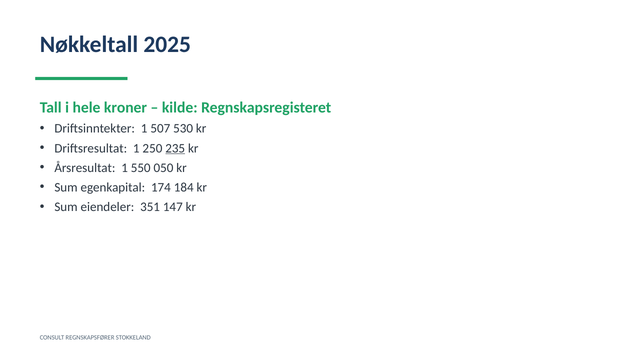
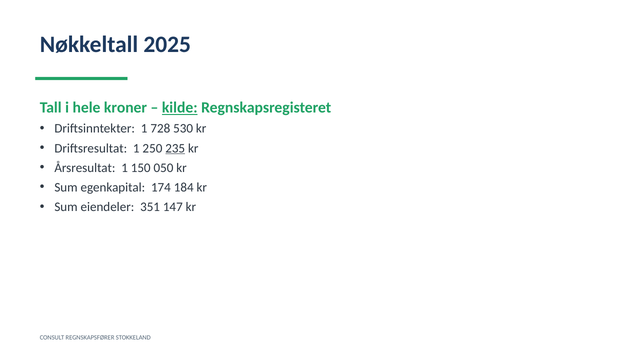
kilde underline: none -> present (180, 108)
507: 507 -> 728 (160, 129)
550: 550 -> 150 (141, 168)
